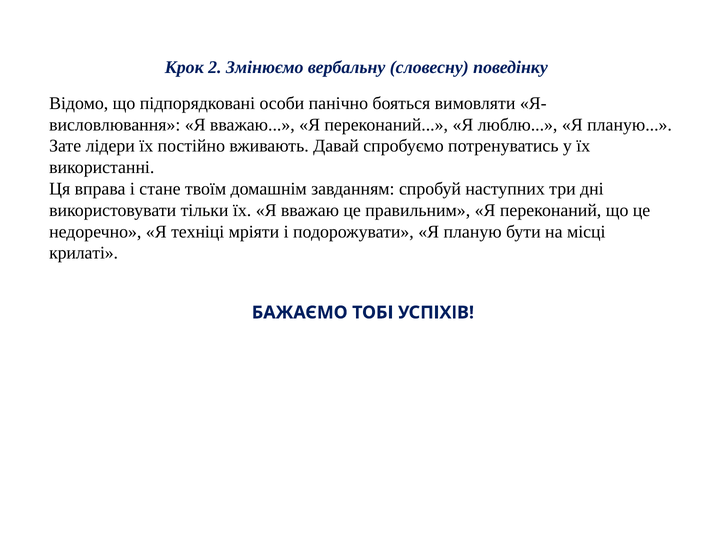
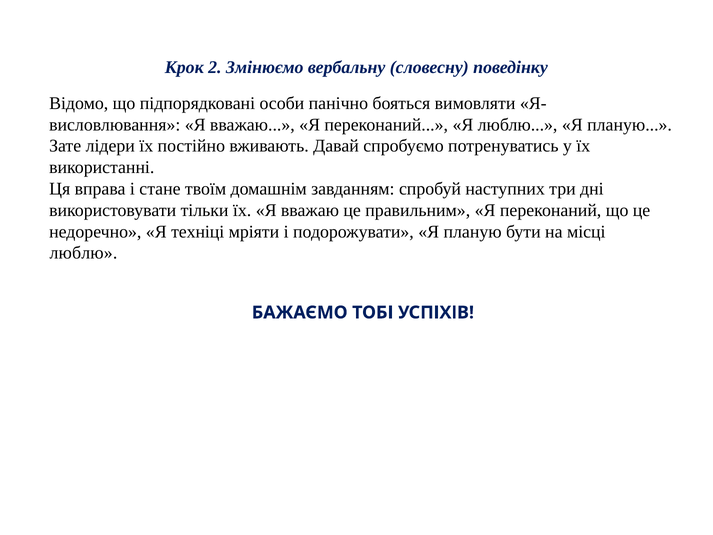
крилаті: крилаті -> люблю (83, 253)
